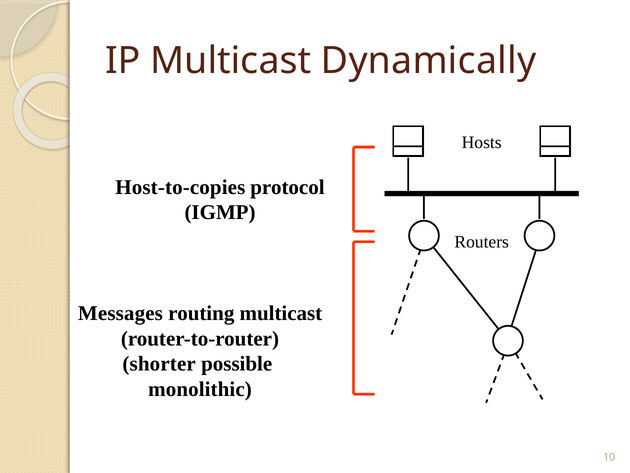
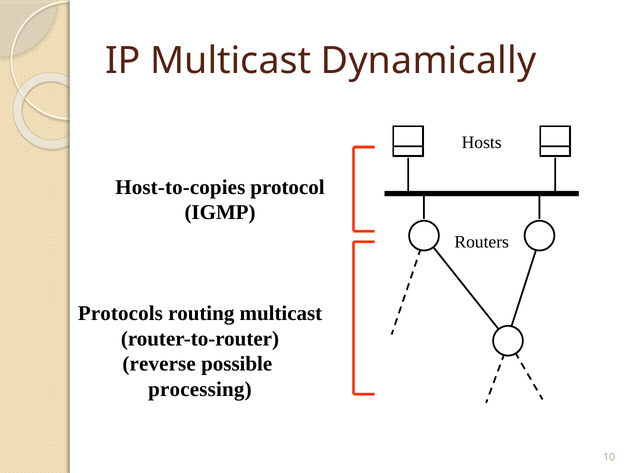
Messages: Messages -> Protocols (120, 313)
shorter: shorter -> reverse (159, 363)
monolithic: monolithic -> processing (200, 389)
